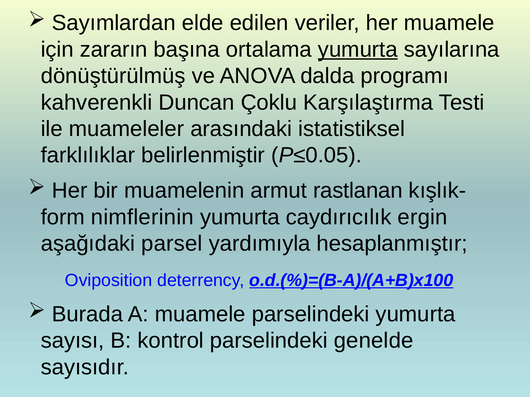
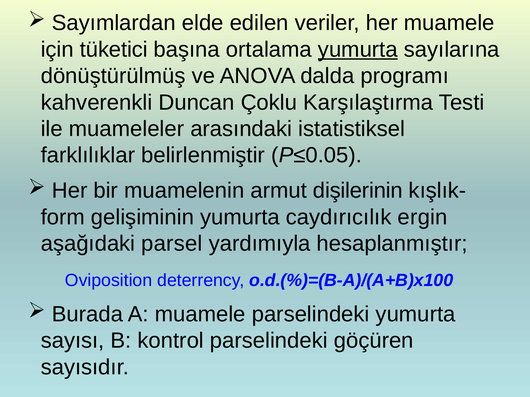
zararın: zararın -> tüketici (114, 50)
rastlanan: rastlanan -> dişilerinin (358, 191)
nimflerinin: nimflerinin -> gelişiminin (142, 217)
o.d.(%)=(B-A)/(A+B)x100 underline: present -> none (351, 281)
genelde: genelde -> göçüren (374, 341)
